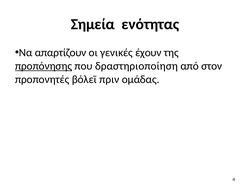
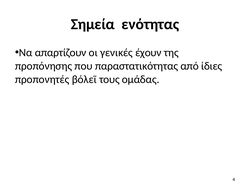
προπόνησης underline: present -> none (44, 66)
δραστηριοποίηση: δραστηριοποίηση -> παραστατικότητας (137, 66)
στον: στον -> ίδιες (212, 66)
πριν: πριν -> τους (109, 79)
